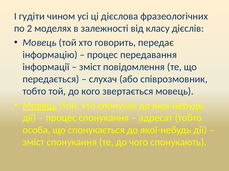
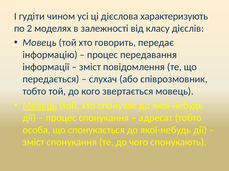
фразеологічних: фразеологічних -> характеризують (174, 16)
